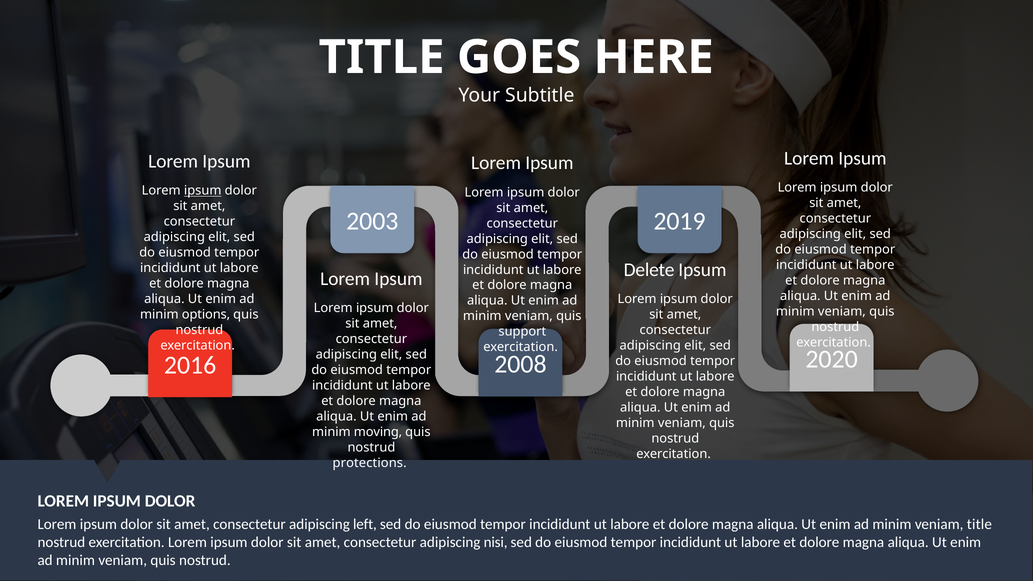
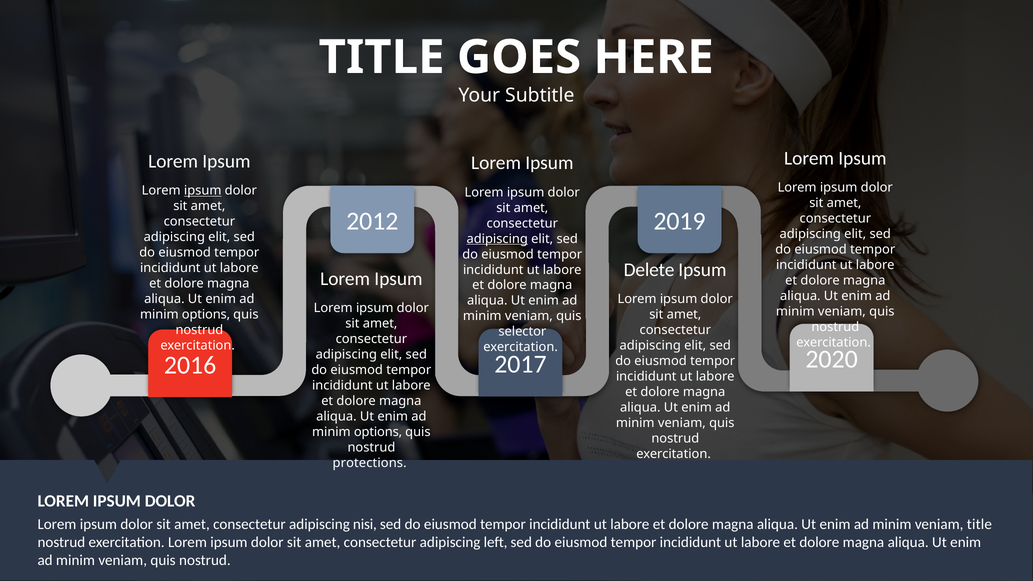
2003: 2003 -> 2012 (372, 221)
adipiscing underline: none -> present (497, 239)
support: support -> selector (522, 332)
2008: 2008 -> 2017 (520, 364)
moving: moving -> options (378, 432)
left: left -> nisi (365, 524)
nisi: nisi -> left (496, 542)
